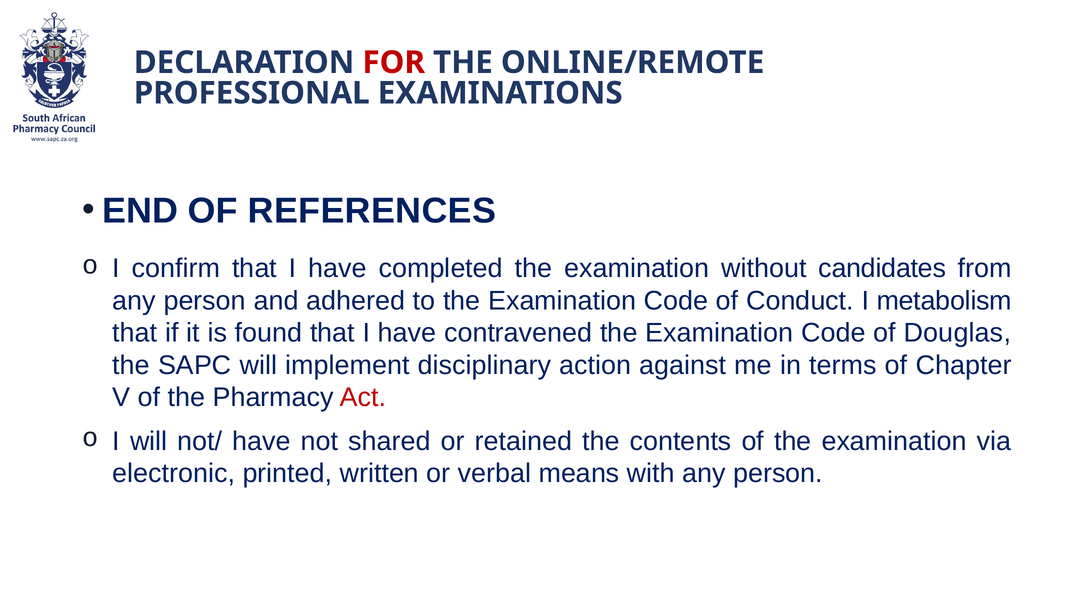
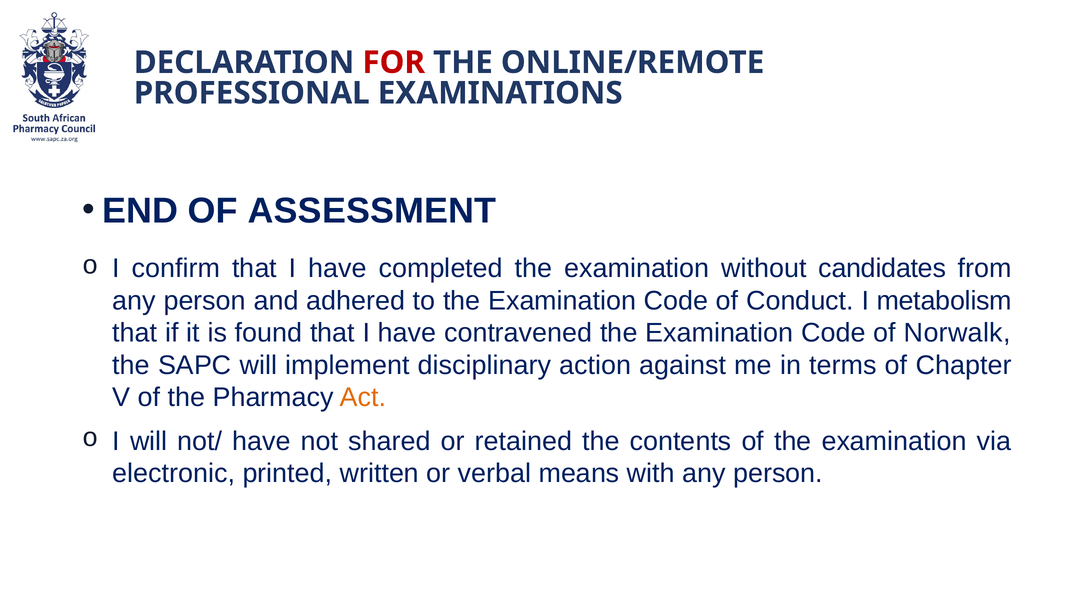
REFERENCES: REFERENCES -> ASSESSMENT (372, 211)
Douglas: Douglas -> Norwalk (957, 333)
Act colour: red -> orange (363, 397)
